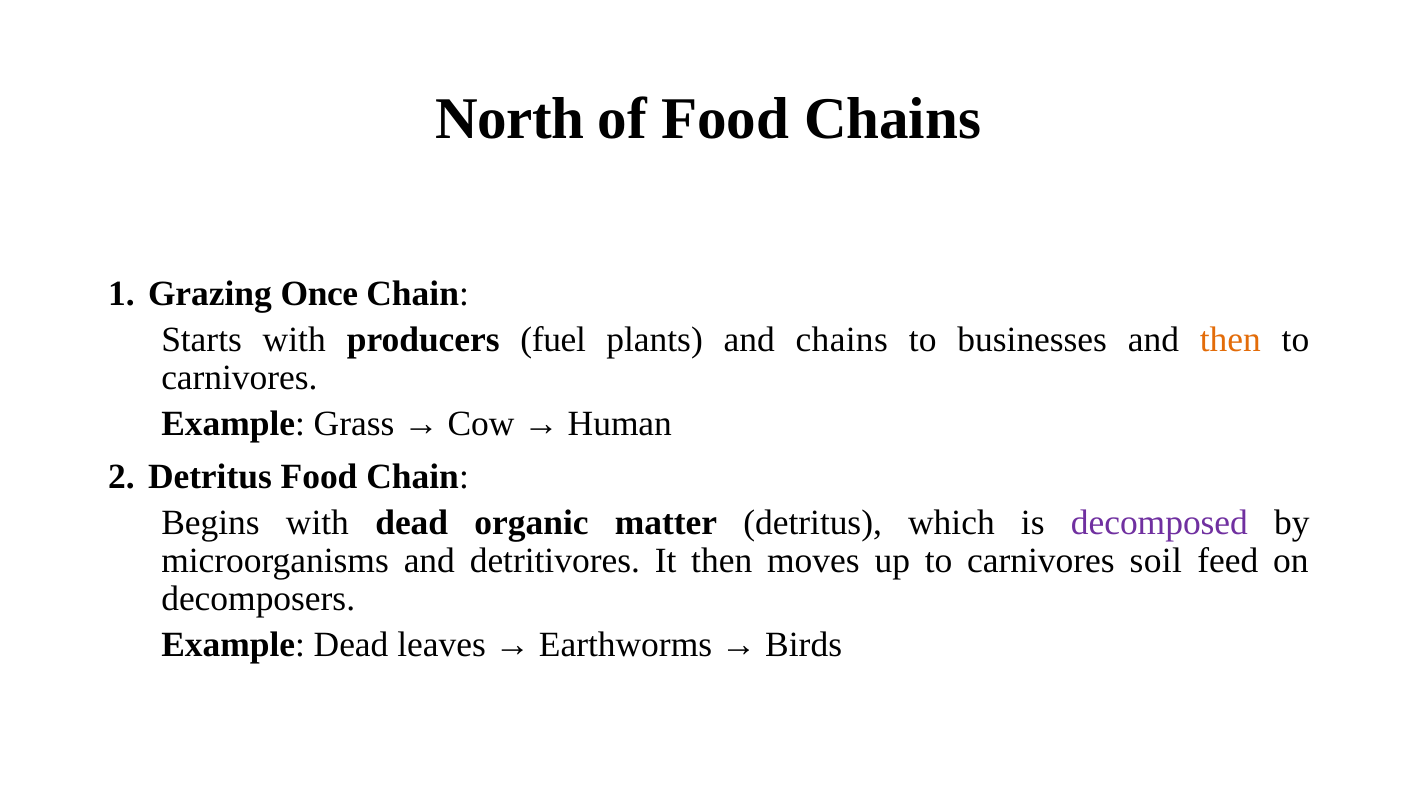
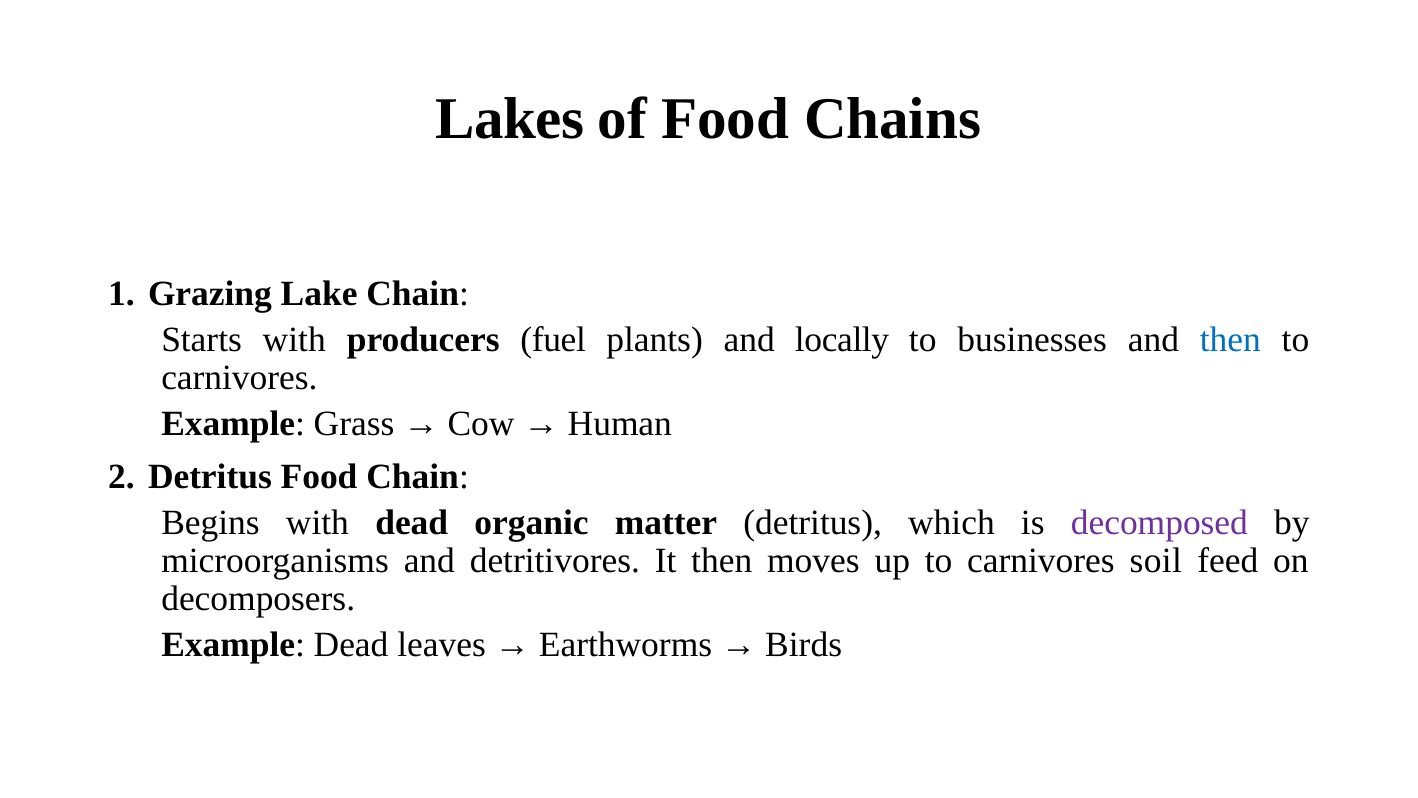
North: North -> Lakes (510, 119)
Once: Once -> Lake (319, 294)
and chains: chains -> locally (842, 340)
then colour: orange -> blue (1230, 340)
